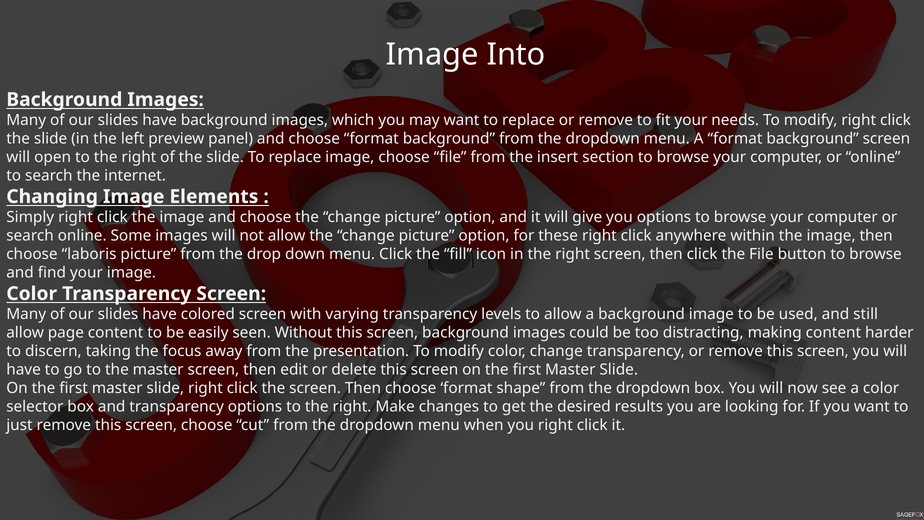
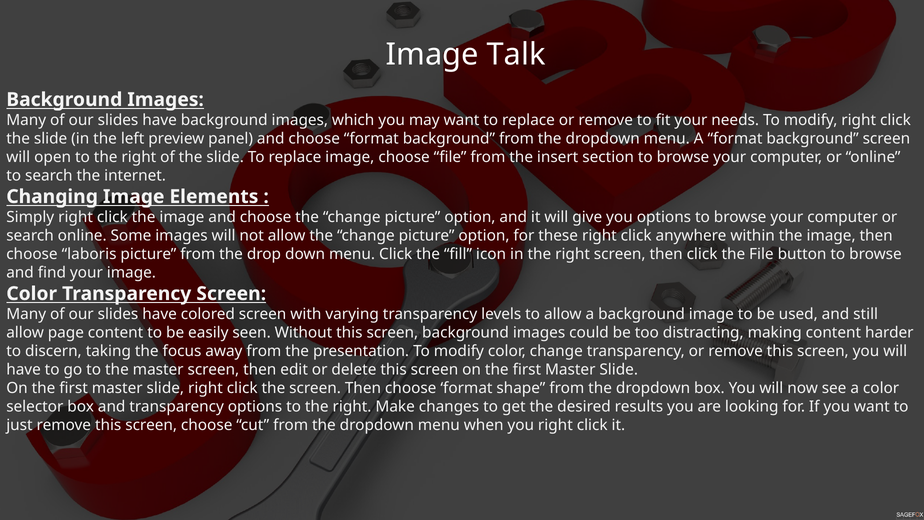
Into: Into -> Talk (516, 54)
